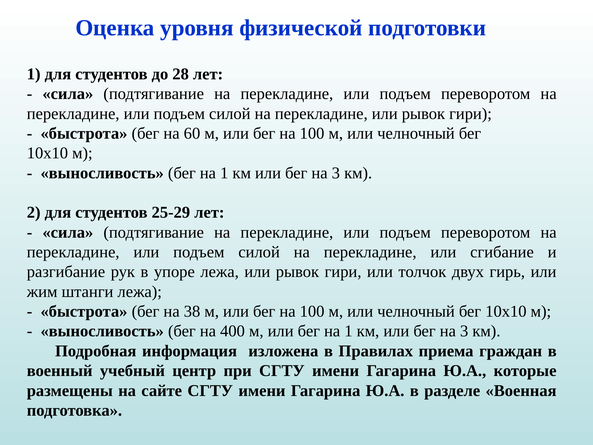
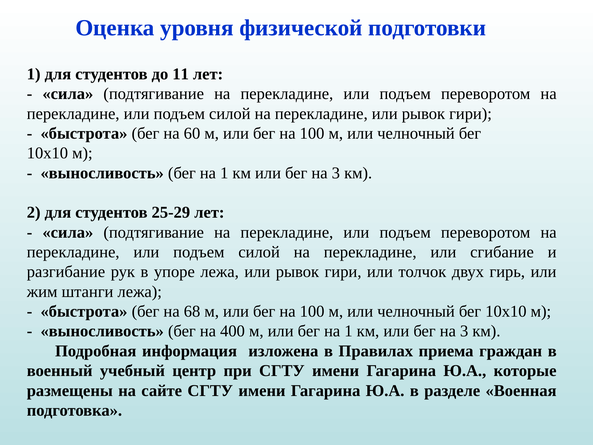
28: 28 -> 11 (181, 74)
38: 38 -> 68 (192, 311)
